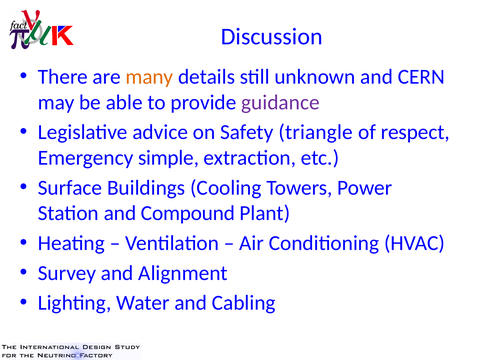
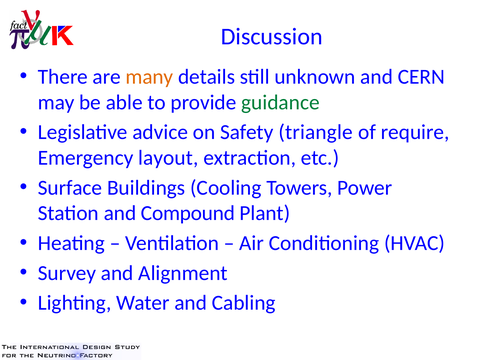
guidance colour: purple -> green (280, 102)
respect: respect -> require (415, 132)
simple: simple -> layout (168, 158)
